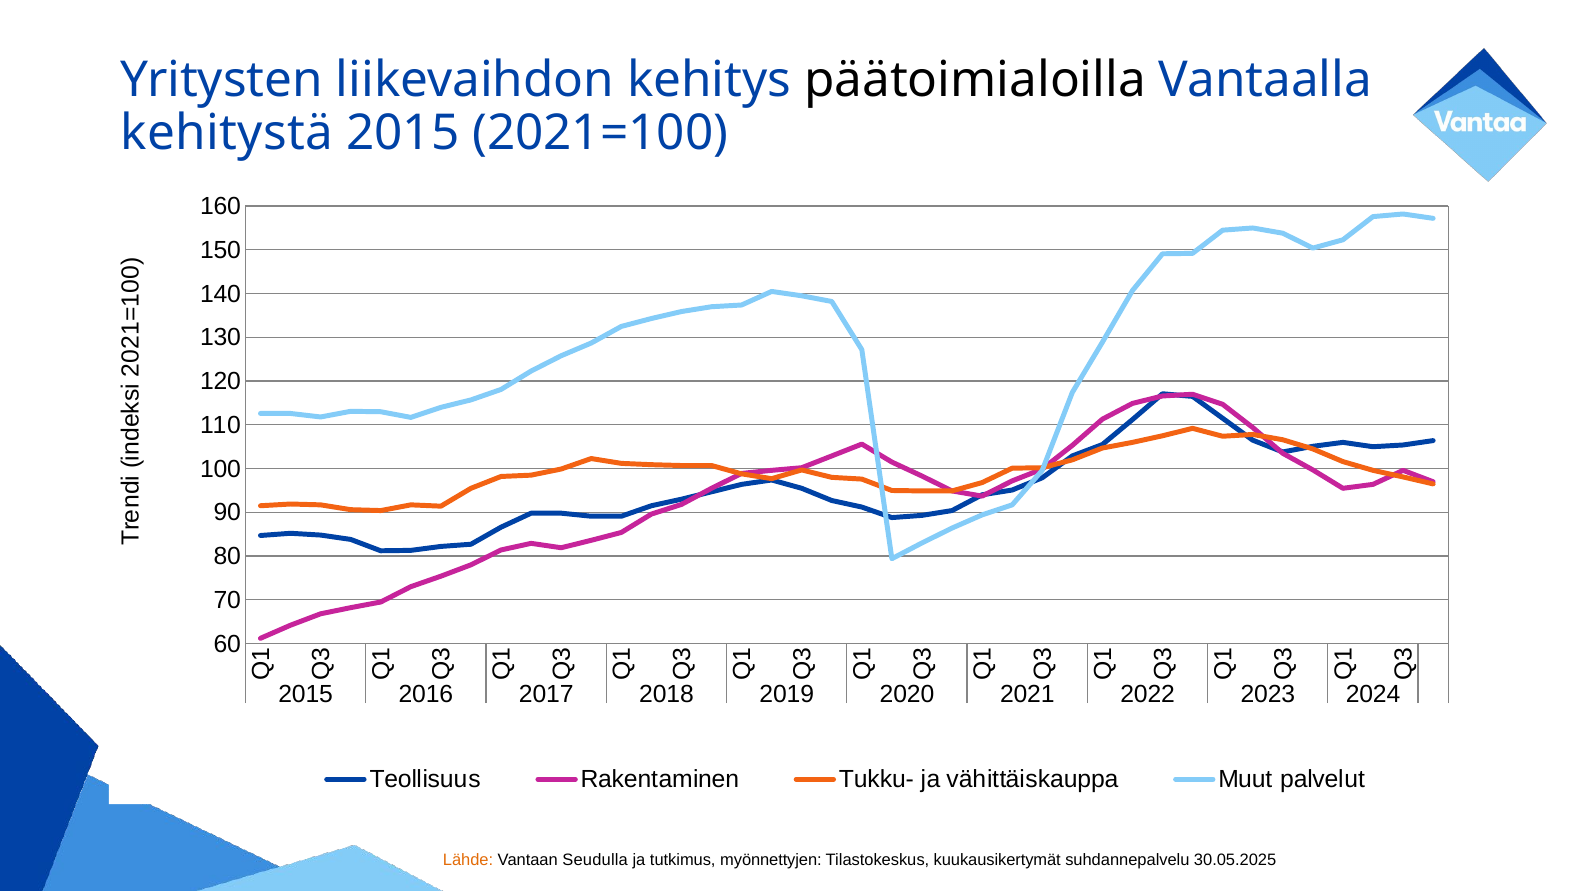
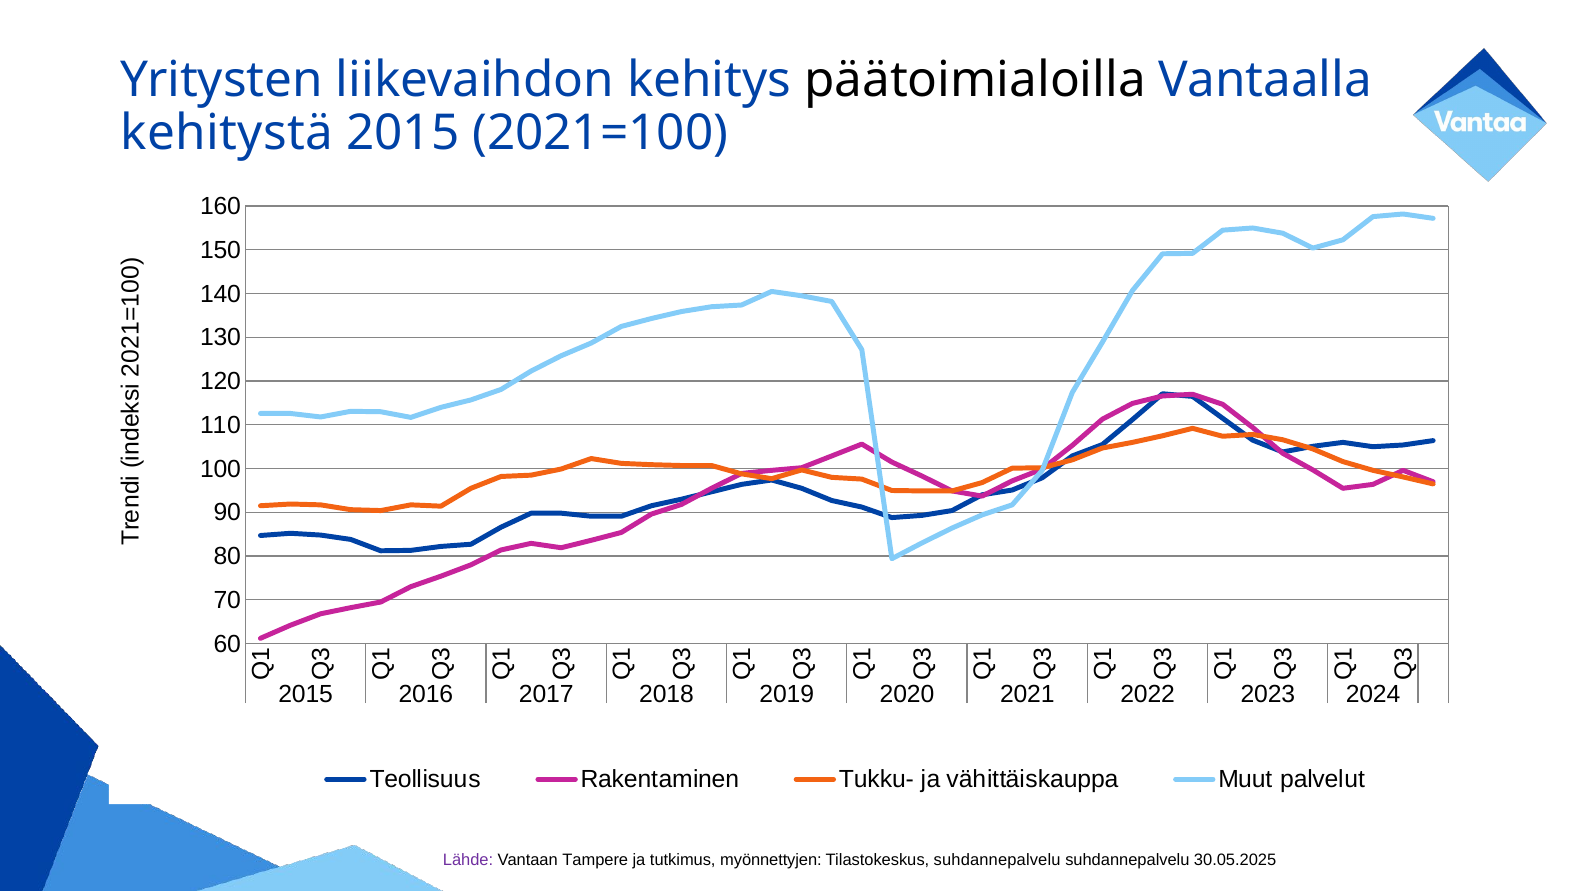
Lähde colour: orange -> purple (468, 860)
Seudulla: Seudulla -> Tampere (595, 860)
Tilastokeskus kuukausikertymät: kuukausikertymät -> suhdannepalvelu (997, 860)
